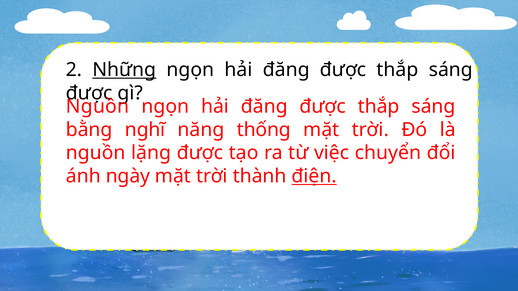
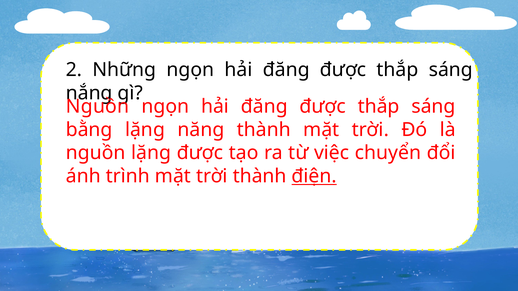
Những underline: present -> none (124, 70)
được: được -> nắng (89, 93)
bằng nghĩ: nghĩ -> lặng (145, 130)
năng thống: thống -> thành (264, 130)
ngày: ngày -> trình (128, 176)
